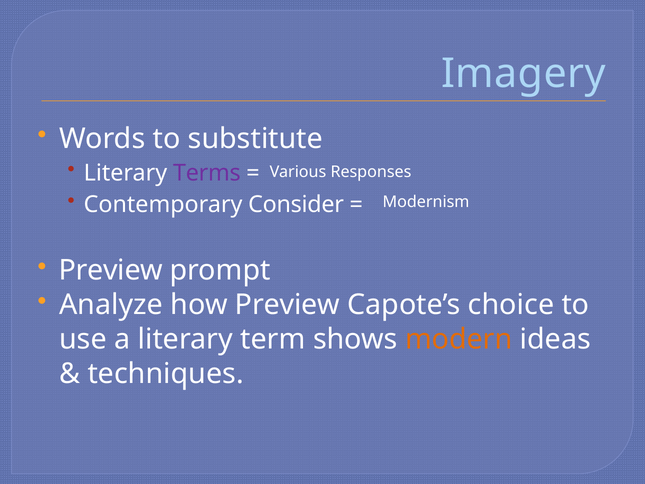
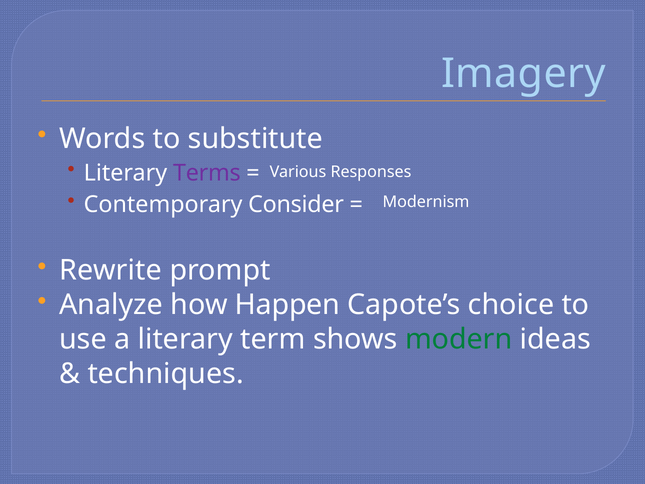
Preview: Preview -> Rewrite (111, 270)
how Preview: Preview -> Happen (288, 305)
modern colour: orange -> green (459, 339)
